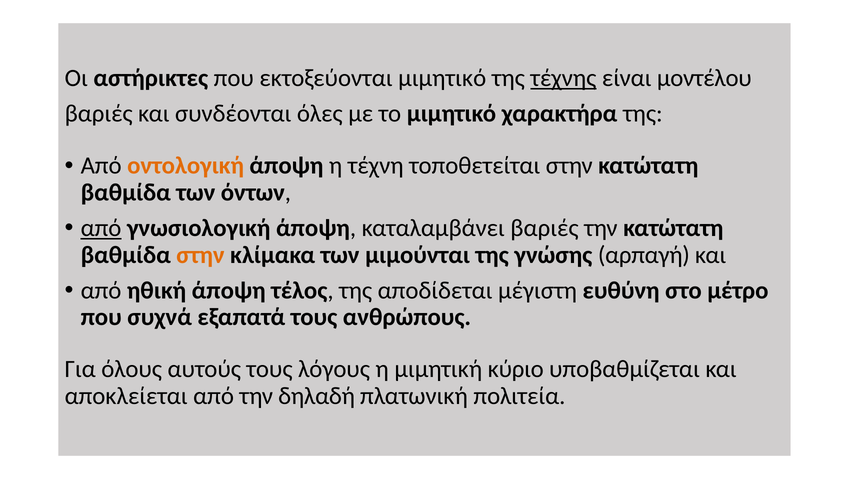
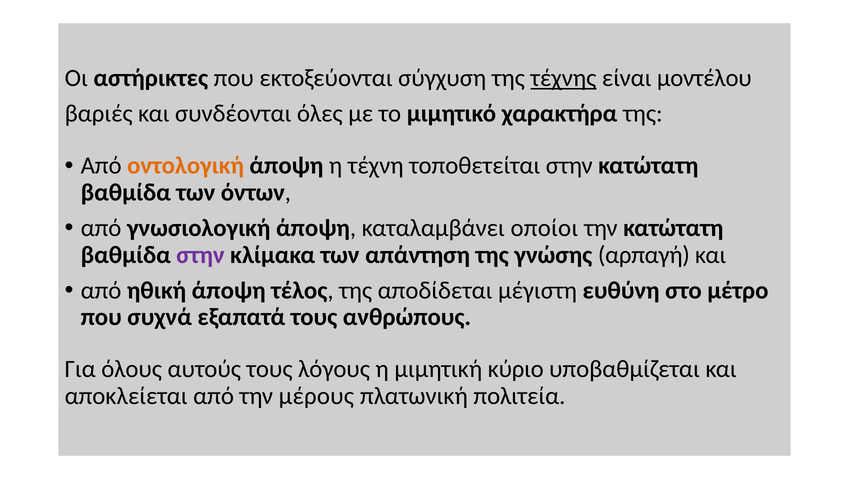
εκτοξεύονται μιμητικό: μιμητικό -> σύγχυση (442, 78)
από underline: present -> none (101, 228)
καταλαμβάνει βαριές: βαριές -> οποίοι (544, 228)
στην colour: orange -> purple (200, 255)
μιμούνται: μιμούνται -> απάντηση (418, 255)
δηλαδή: δηλαδή -> μέρους (316, 396)
